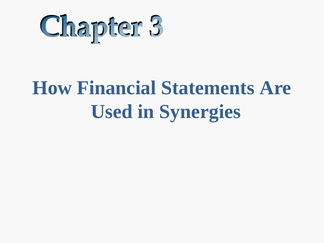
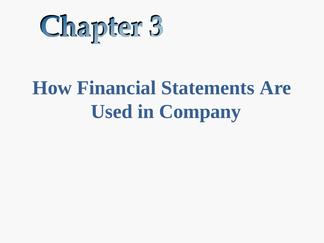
Synergies: Synergies -> Company (200, 112)
